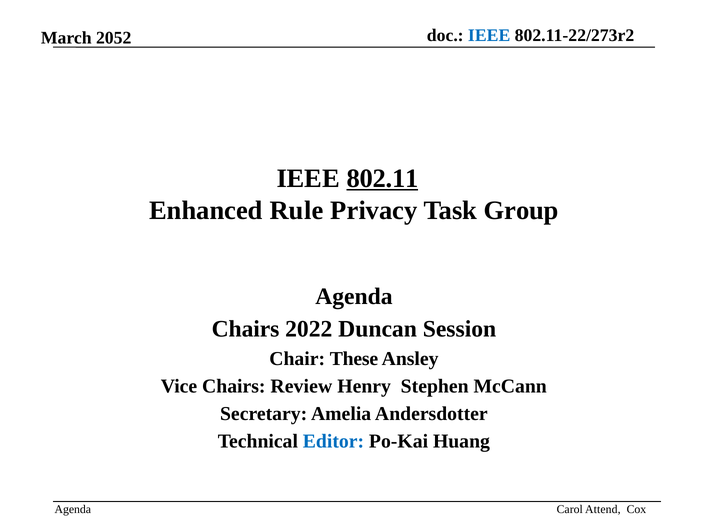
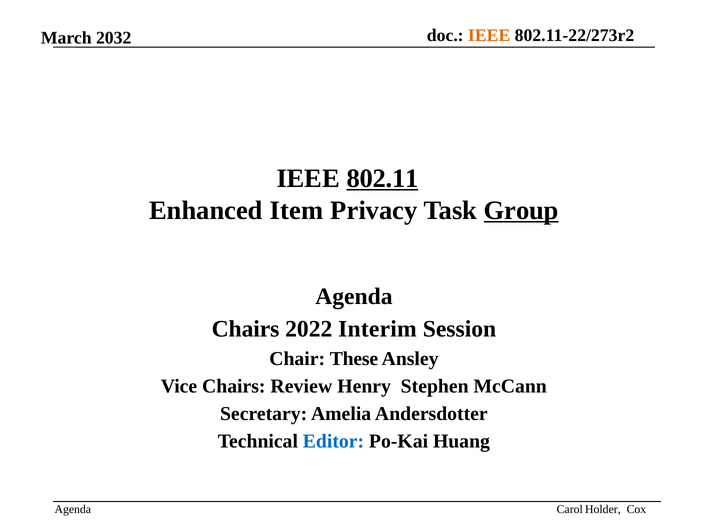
IEEE colour: blue -> orange (489, 36)
2052: 2052 -> 2032 (114, 38)
Rule: Rule -> Item (296, 210)
Group underline: none -> present (521, 210)
Duncan: Duncan -> Interim (377, 329)
Attend: Attend -> Holder (603, 509)
